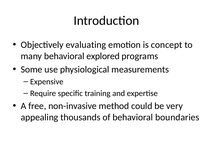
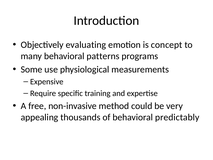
explored: explored -> patterns (103, 56)
boundaries: boundaries -> predictably (177, 117)
